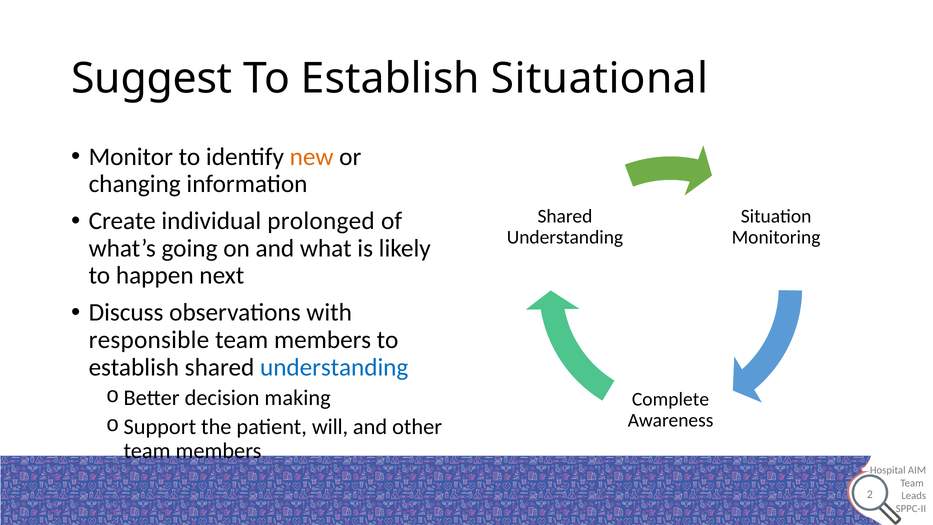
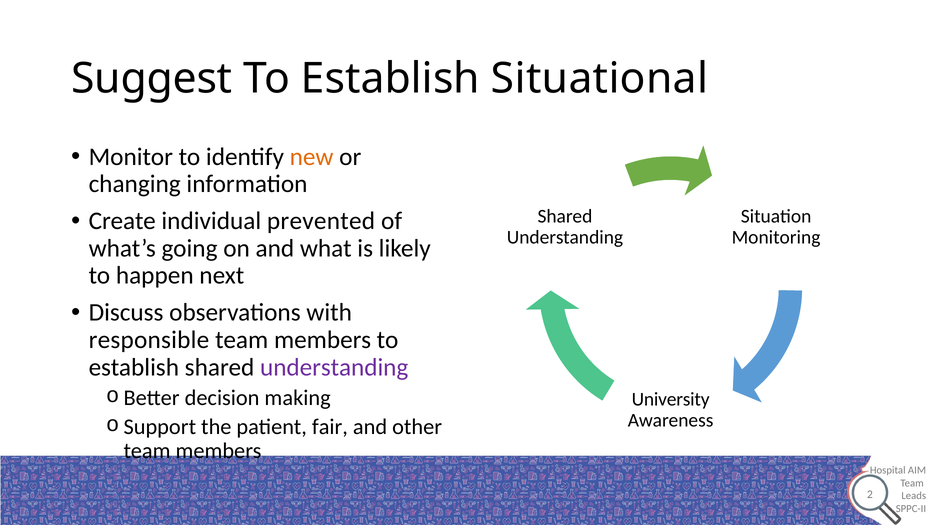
prolonged: prolonged -> prevented (321, 221)
understanding colour: blue -> purple (334, 367)
Complete: Complete -> University (671, 399)
will: will -> fair (330, 427)
